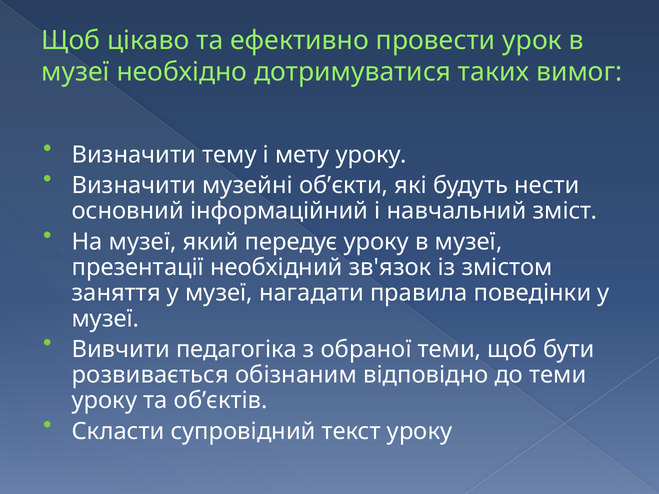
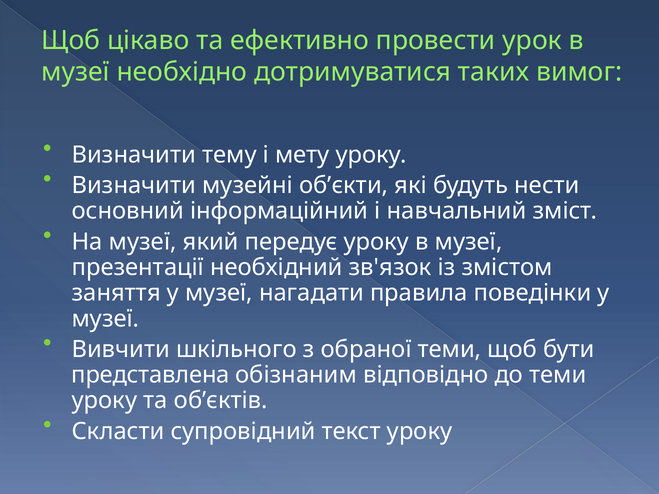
педагогіка: педагогіка -> шкільного (236, 349)
розвивається: розвивається -> представлена (151, 375)
